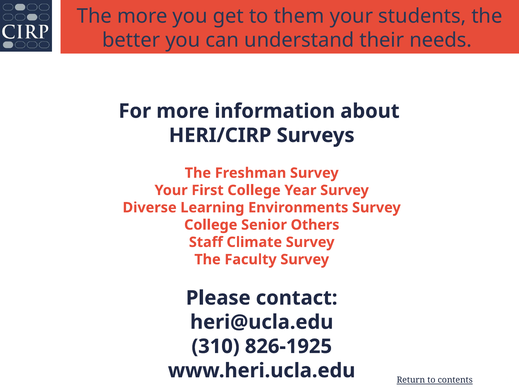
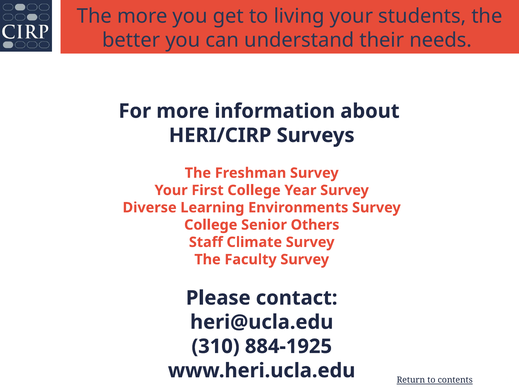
them: them -> living (299, 16)
826-1925: 826-1925 -> 884-1925 (288, 347)
